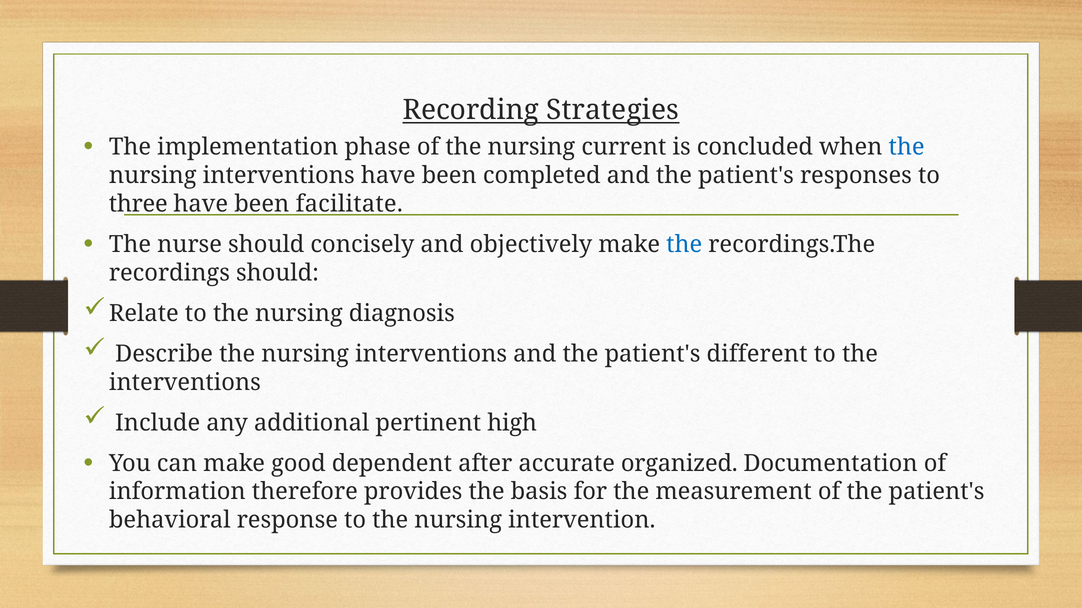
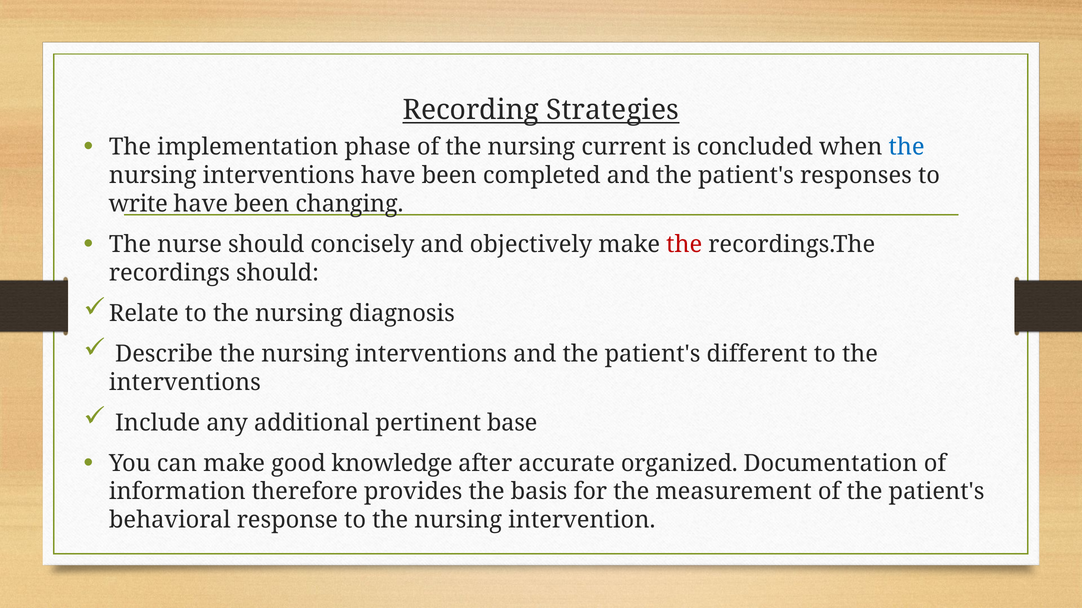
three: three -> write (138, 204)
facilitate: facilitate -> changing (349, 204)
the colour: blue -> red (684, 245)
high: high -> base (512, 423)
dependent: dependent -> knowledge (392, 464)
